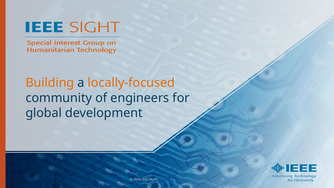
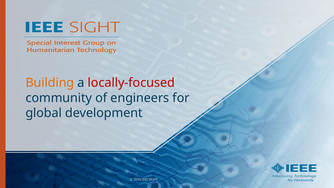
locally-focused colour: orange -> red (131, 83)
